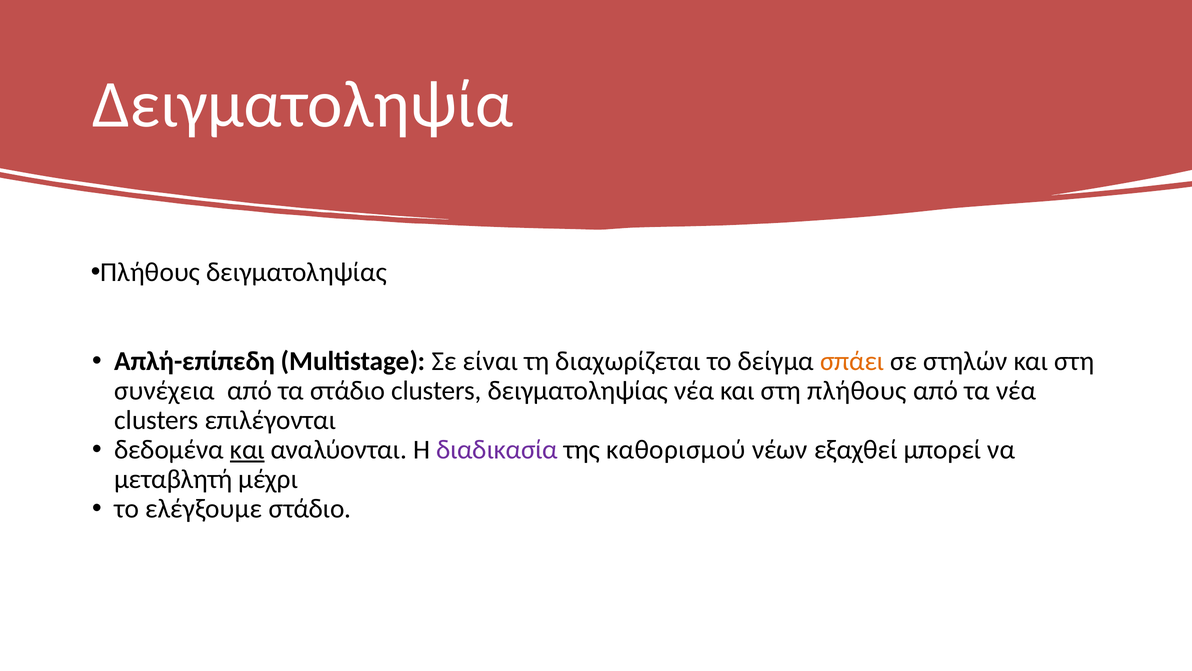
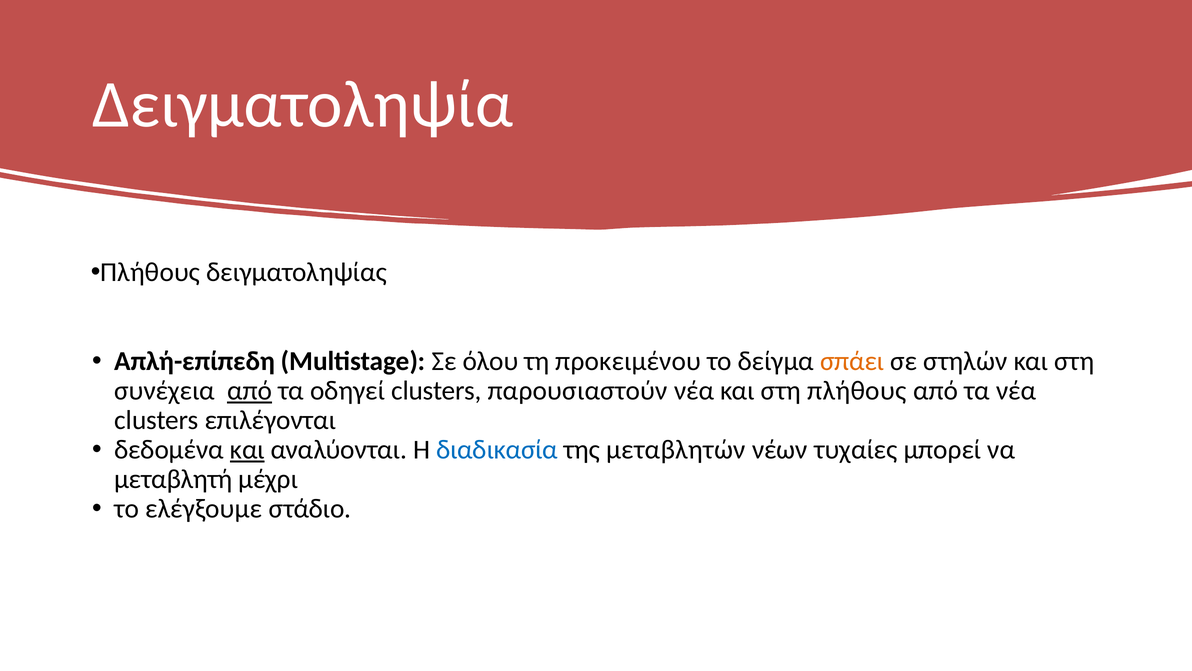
είναι: είναι -> όλου (491, 361)
διαχωρίζεται: διαχωρίζεται -> προκειμένου (628, 361)
από underline: none -> present (250, 390)
τα στάδιο: στάδιο -> οδηγεί (348, 390)
clusters δειγματοληψίας: δειγματοληψίας -> παρουσιαστούν (578, 390)
διαδικασία colour: purple -> blue (497, 449)
καθορισμού: καθορισμού -> μεταβλητών (676, 449)
εξαχθεί: εξαχθεί -> τυχαίες (856, 449)
